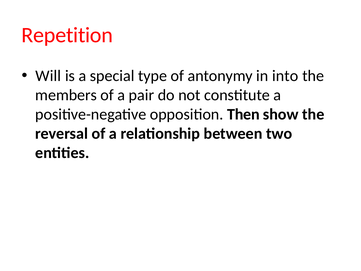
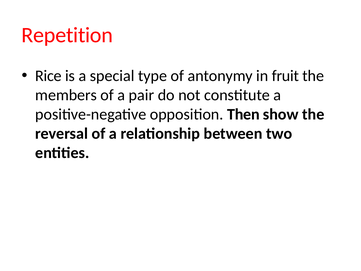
Will: Will -> Rice (48, 76)
into: into -> fruit (285, 76)
